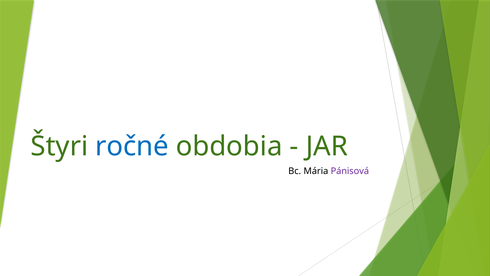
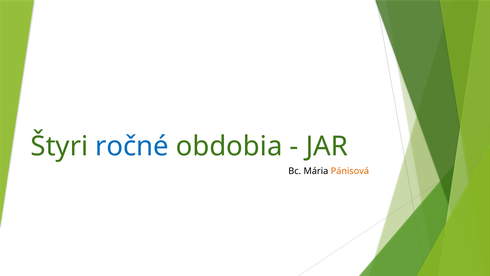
Pánisová colour: purple -> orange (350, 171)
